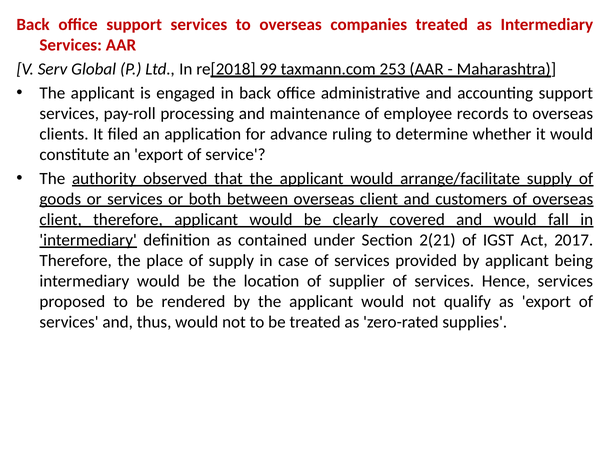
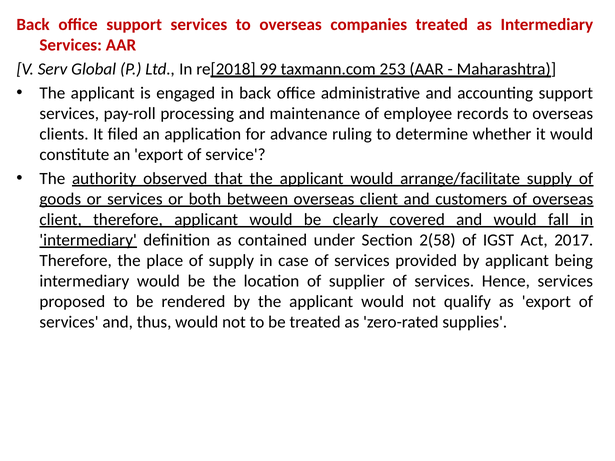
2(21: 2(21 -> 2(58 (437, 240)
